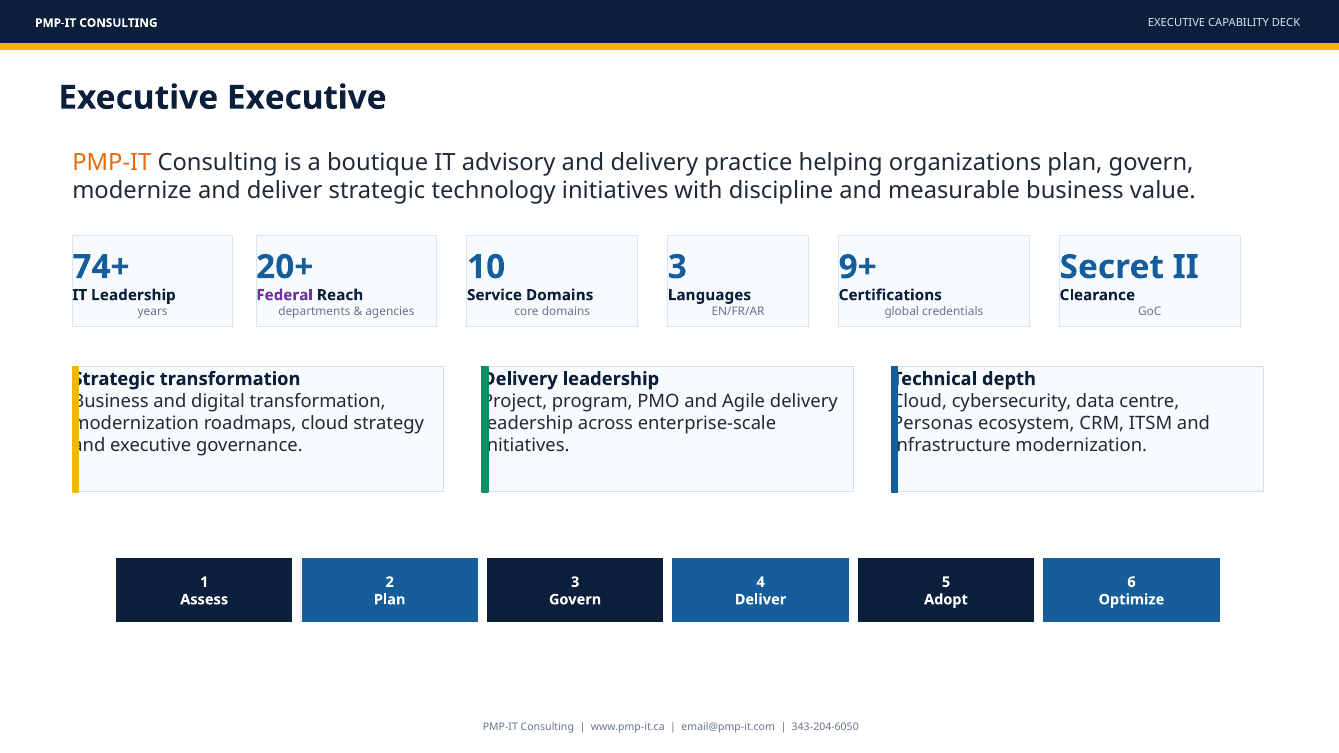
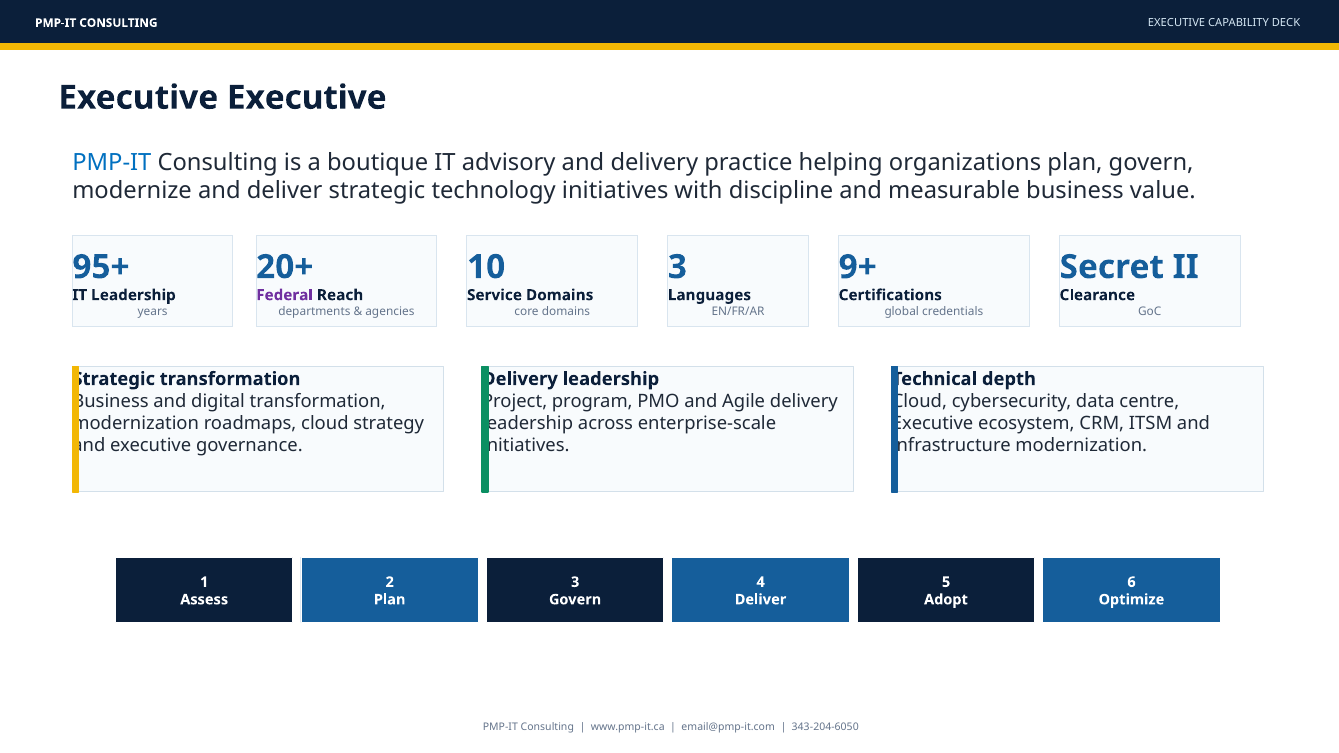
PMP-IT colour: orange -> blue (112, 163)
74+: 74+ -> 95+ (101, 267)
Personas: Personas -> Executive (933, 423)
